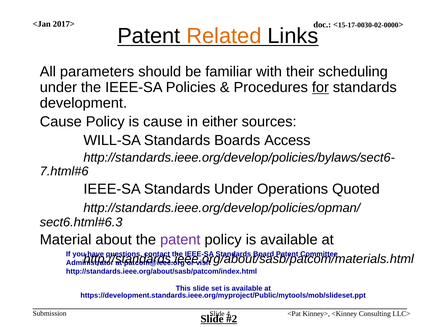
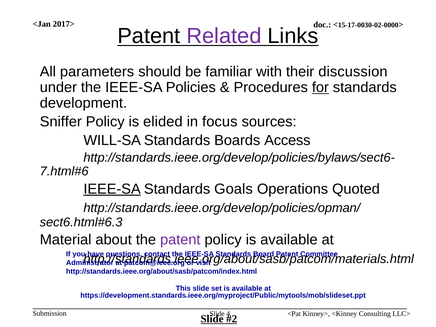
Related colour: orange -> purple (224, 36)
scheduling: scheduling -> discussion (353, 72)
Cause: Cause -> Sniffer (61, 122)
is cause: cause -> elided (163, 122)
either: either -> focus (220, 122)
IEEE-SA underline: none -> present (112, 189)
Standards Under: Under -> Goals (234, 189)
